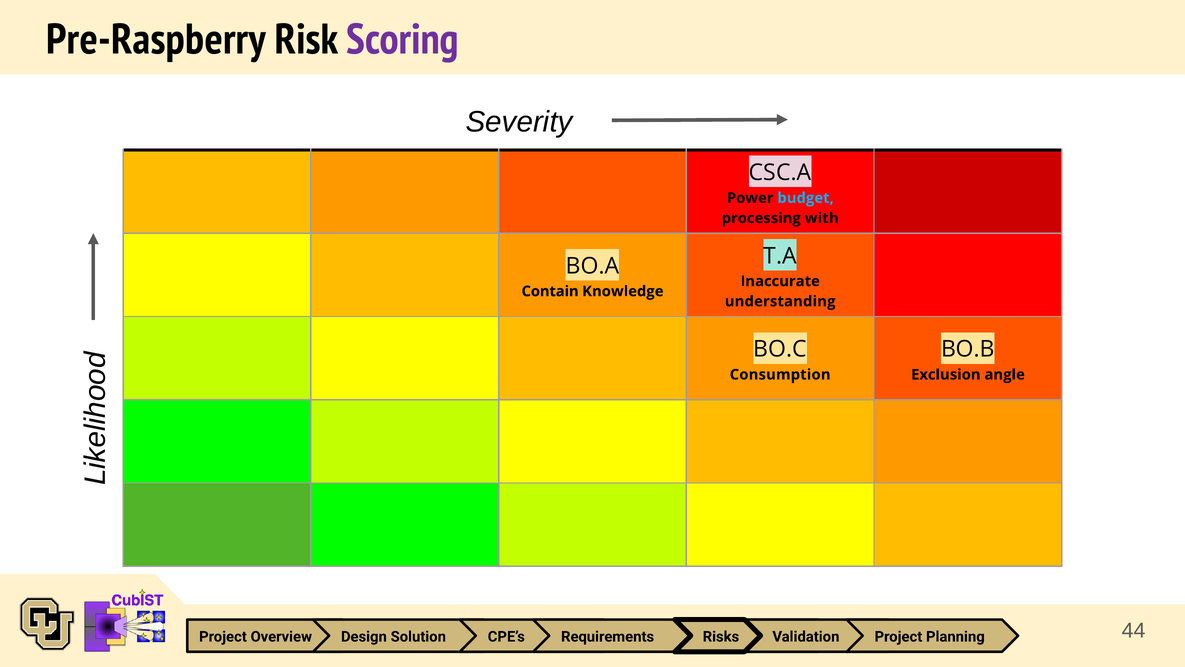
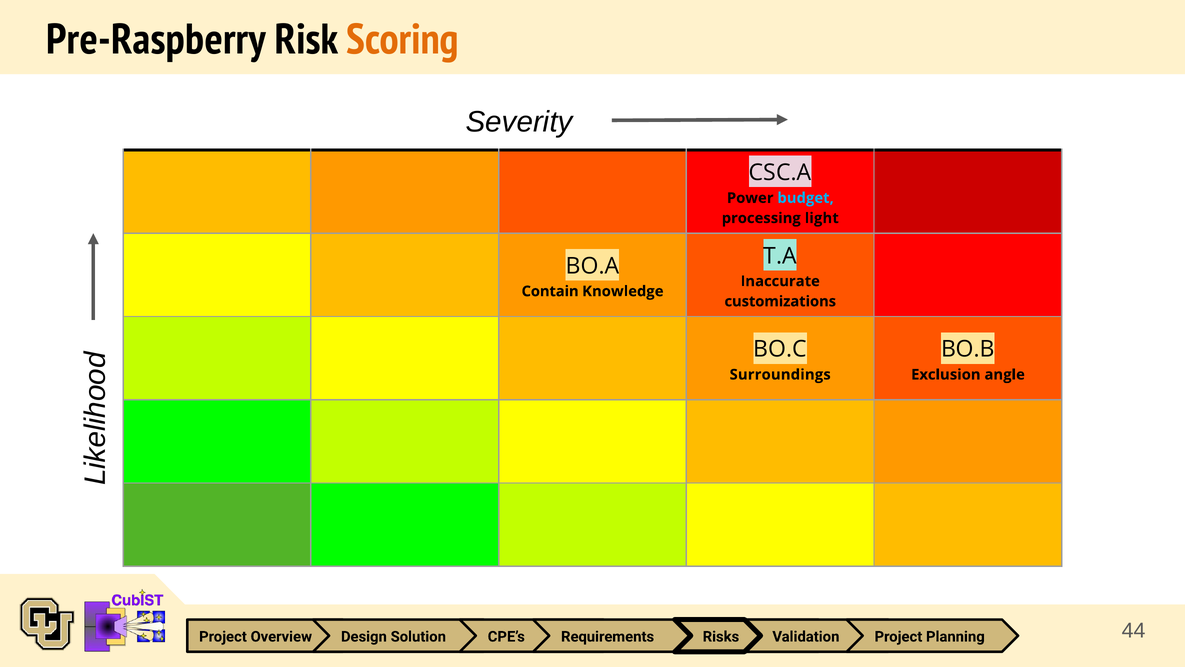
Scoring colour: purple -> orange (403, 39)
with: with -> light (822, 218)
understanding: understanding -> customizations (780, 301)
Consumption: Consumption -> Surroundings (780, 374)
